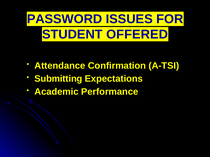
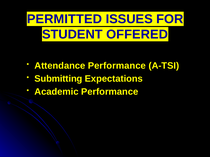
PASSWORD: PASSWORD -> PERMITTED (64, 19)
Attendance Confirmation: Confirmation -> Performance (117, 66)
